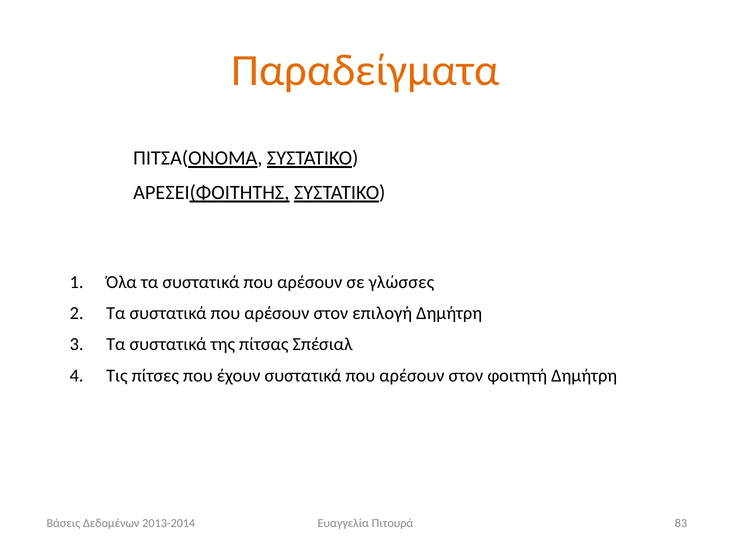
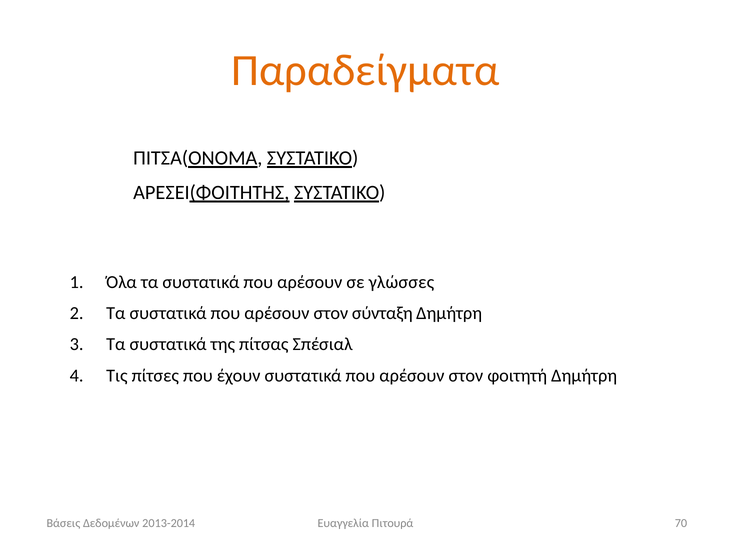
επιλογή: επιλογή -> σύνταξη (382, 314)
83: 83 -> 70 (681, 523)
